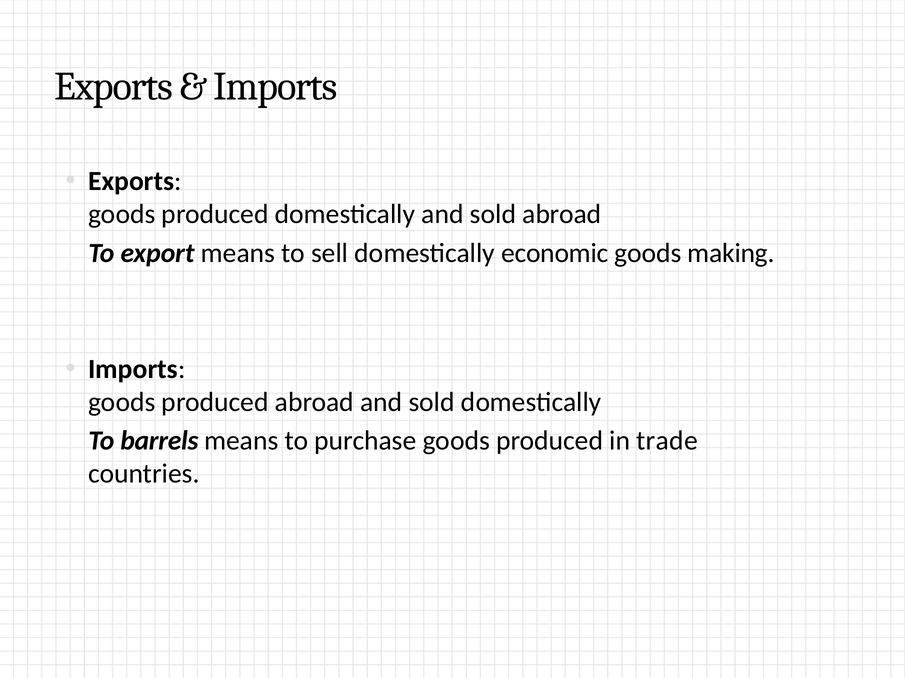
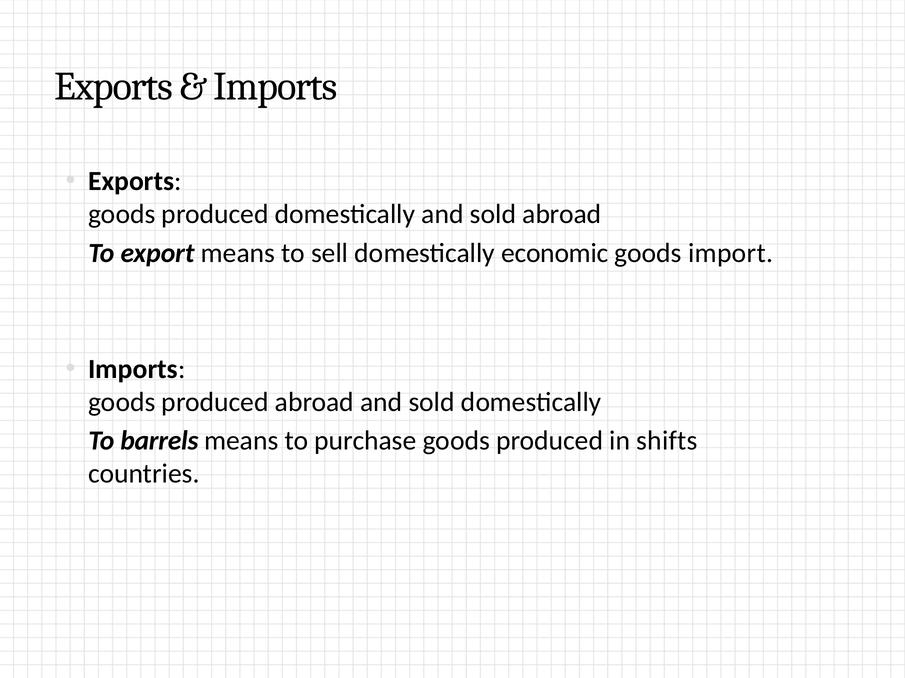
making: making -> import (731, 253)
trade: trade -> shifts (667, 441)
